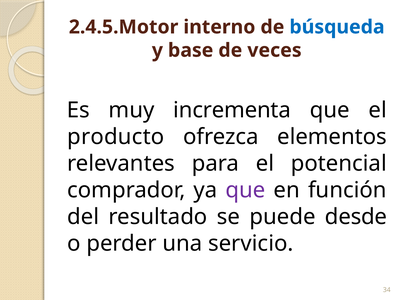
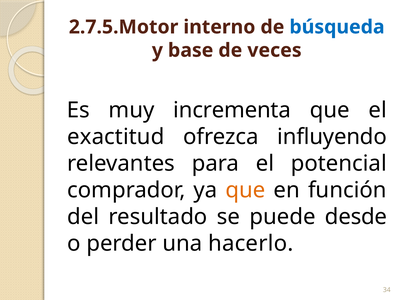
2.4.5.Motor: 2.4.5.Motor -> 2.7.5.Motor (124, 27)
producto: producto -> exactitud (116, 137)
elementos: elementos -> influyendo (332, 137)
que colour: purple -> orange (246, 190)
servicio: servicio -> hacerlo (251, 243)
